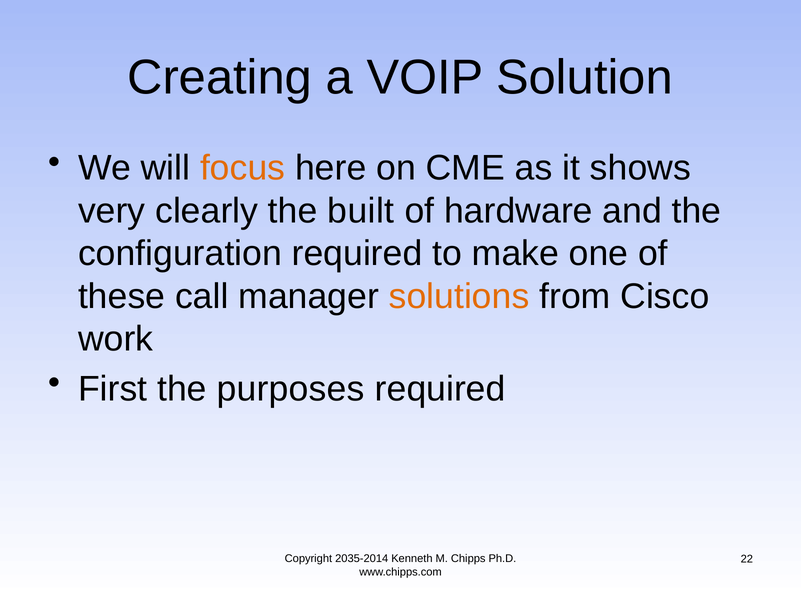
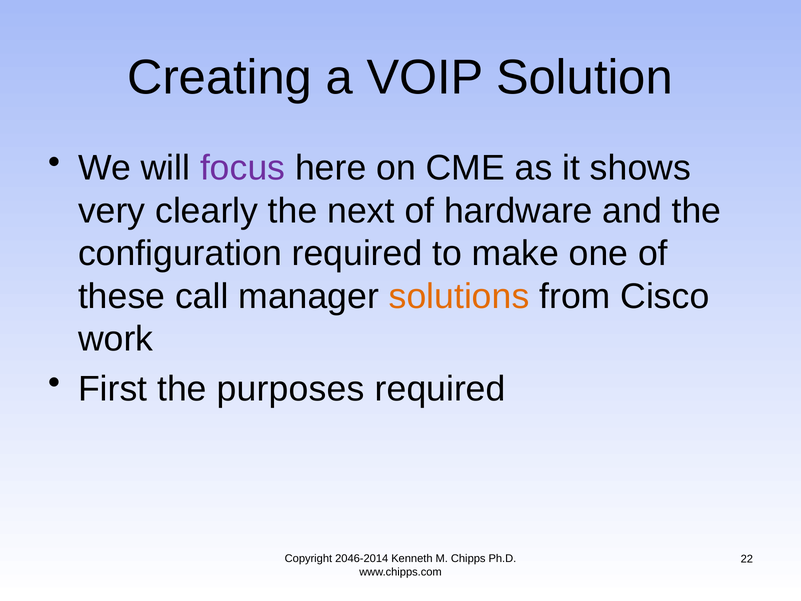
focus colour: orange -> purple (243, 168)
built: built -> next (361, 211)
2035-2014: 2035-2014 -> 2046-2014 (362, 559)
